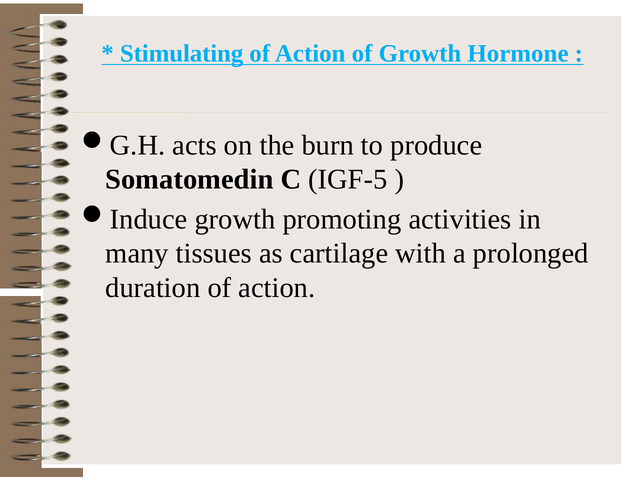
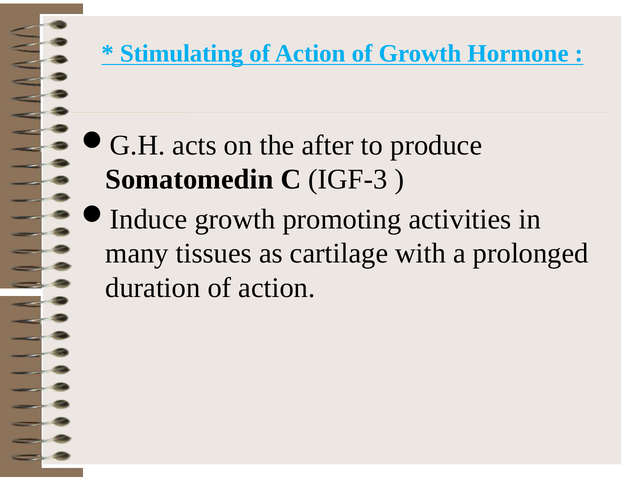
burn: burn -> after (328, 145)
IGF-5: IGF-5 -> IGF-3 (348, 180)
